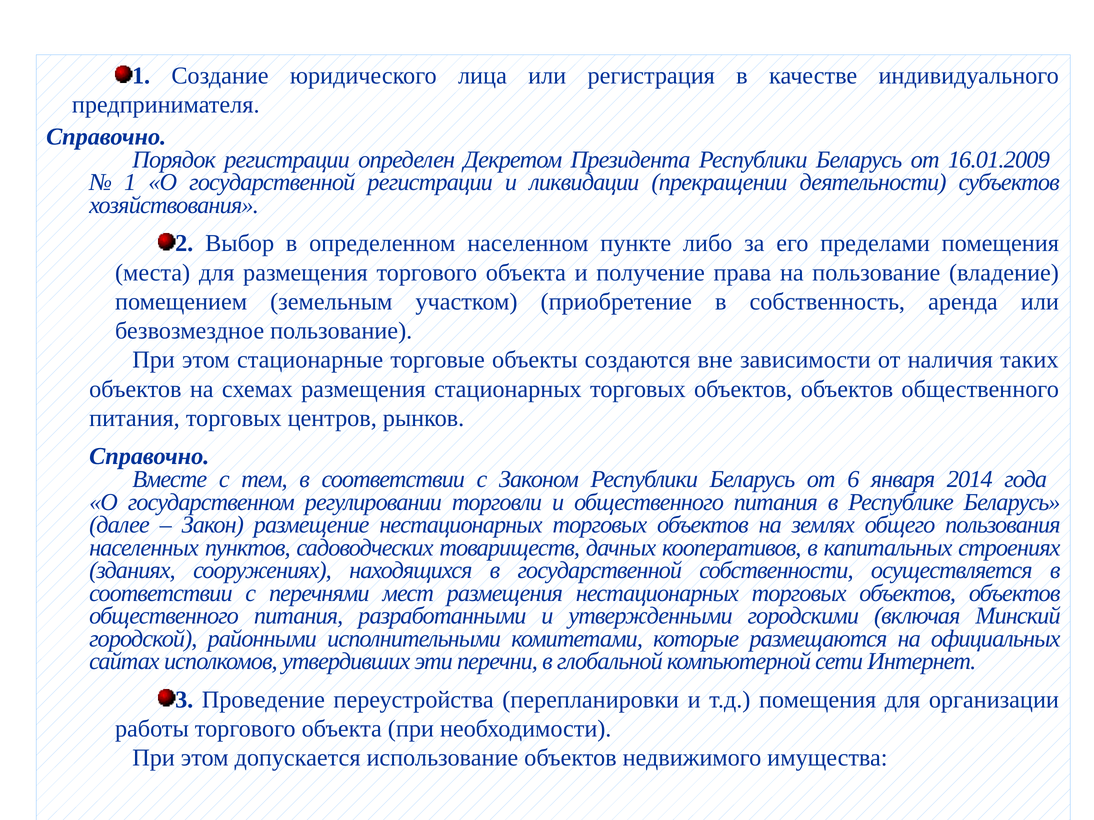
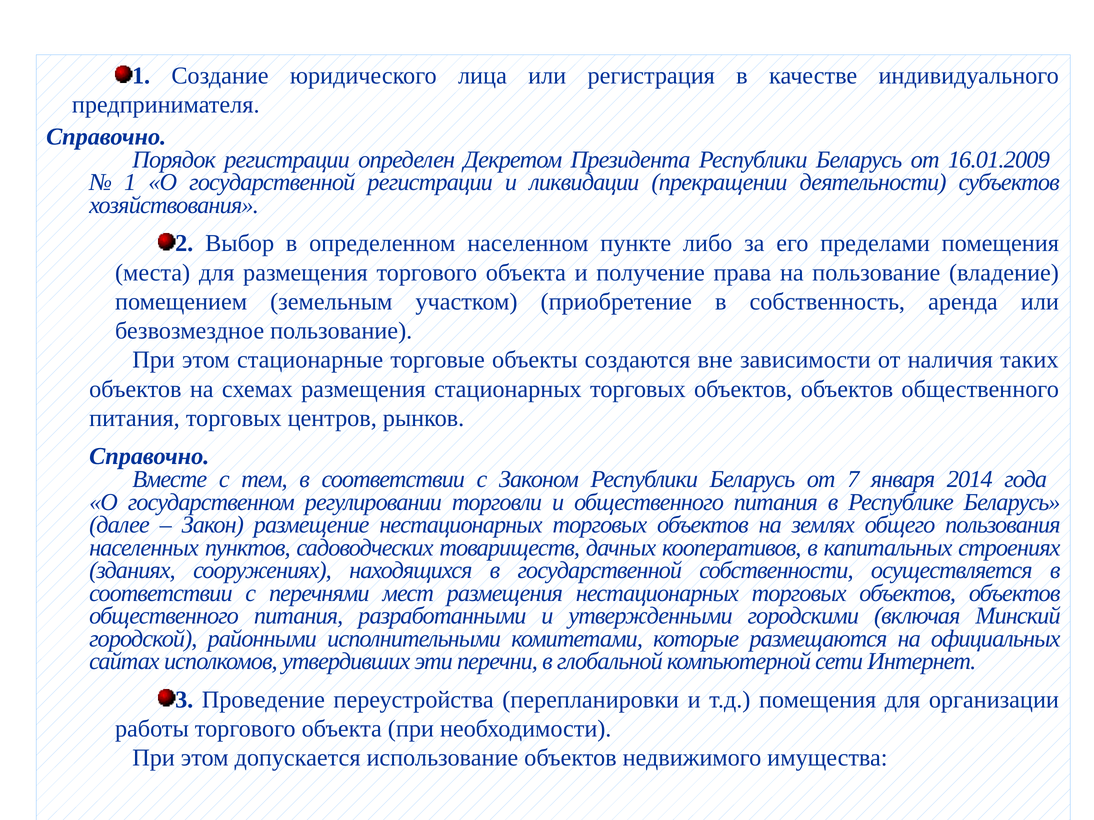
6: 6 -> 7 (853, 480)
